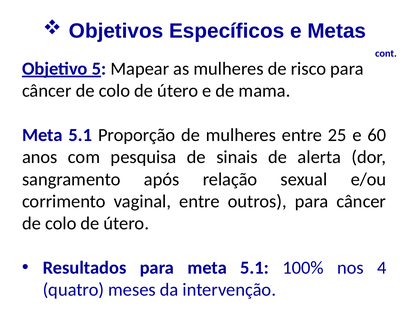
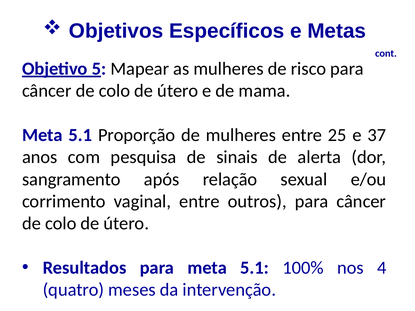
60: 60 -> 37 (377, 135)
